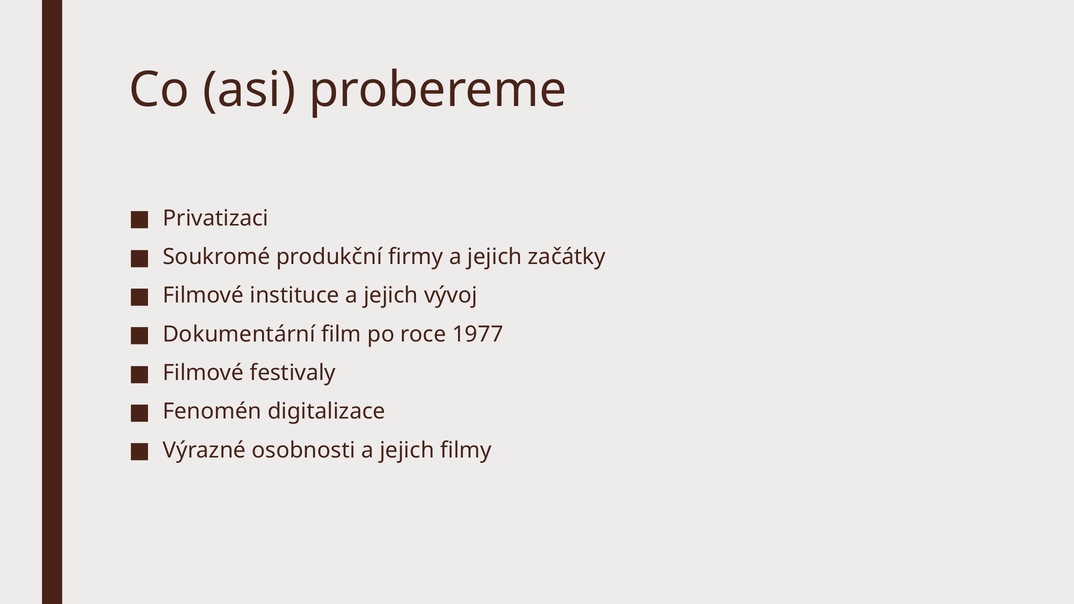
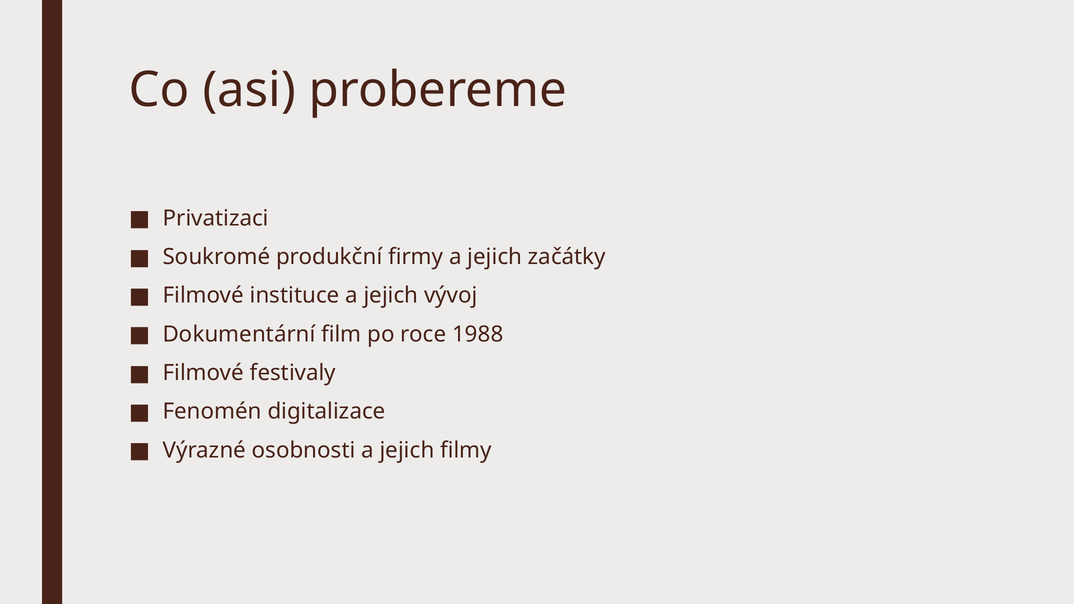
1977: 1977 -> 1988 (478, 334)
